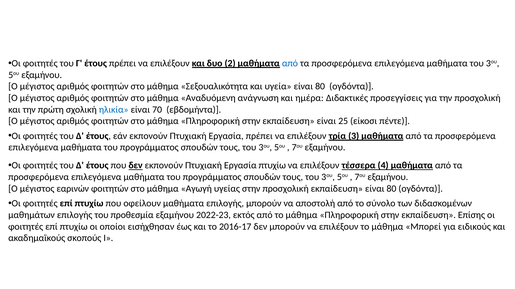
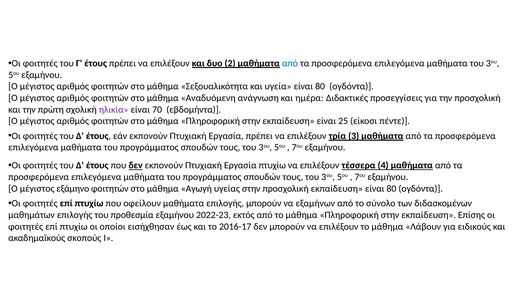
ηλικία colour: blue -> purple (114, 110)
εαρινών: εαρινών -> εξάμηνο (73, 189)
αποστολή: αποστολή -> εξαμήνων (315, 204)
Μπορεί: Μπορεί -> Λάβουν (423, 227)
